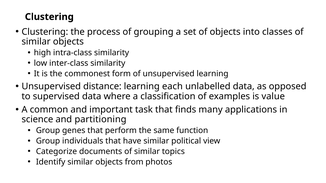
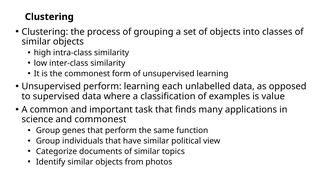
Unsupervised distance: distance -> perform (102, 87)
and partitioning: partitioning -> commonest (100, 120)
